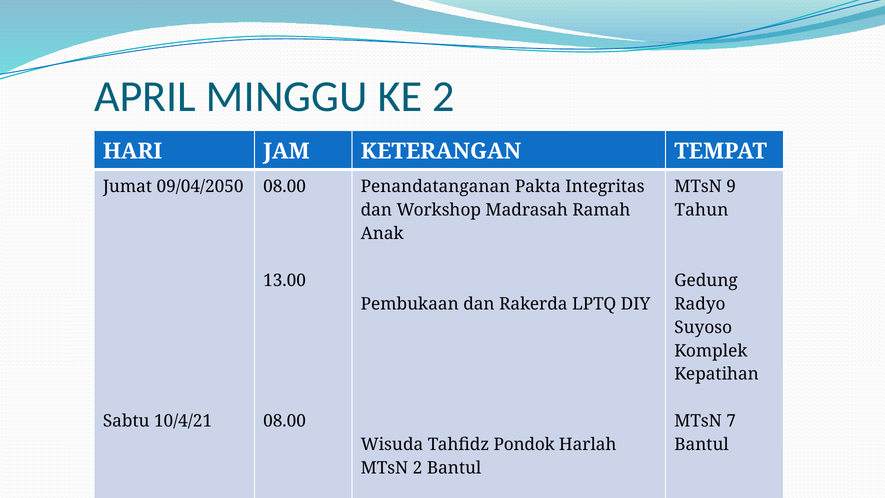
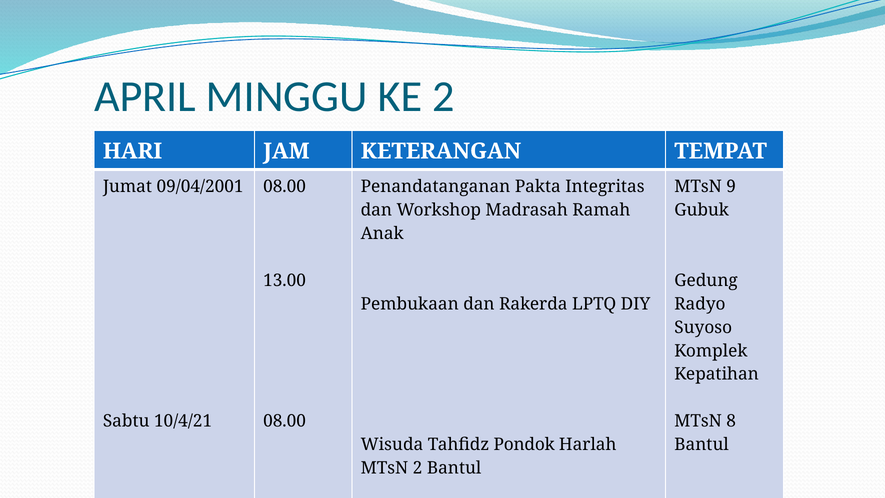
09/04/2050: 09/04/2050 -> 09/04/2001 (200, 187)
Tahun: Tahun -> Gubuk (702, 210)
7: 7 -> 8 (731, 421)
